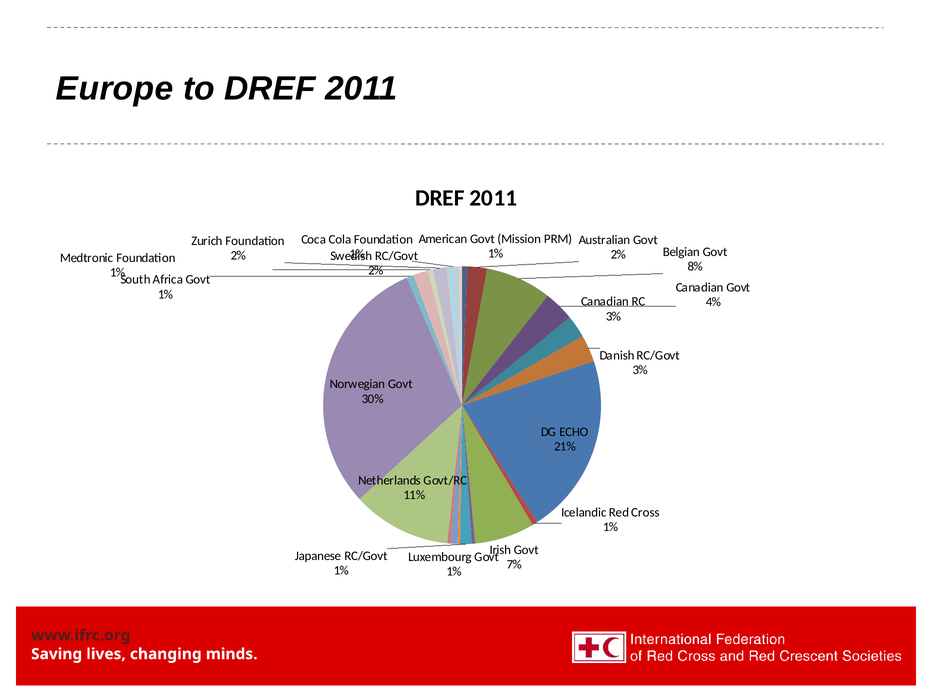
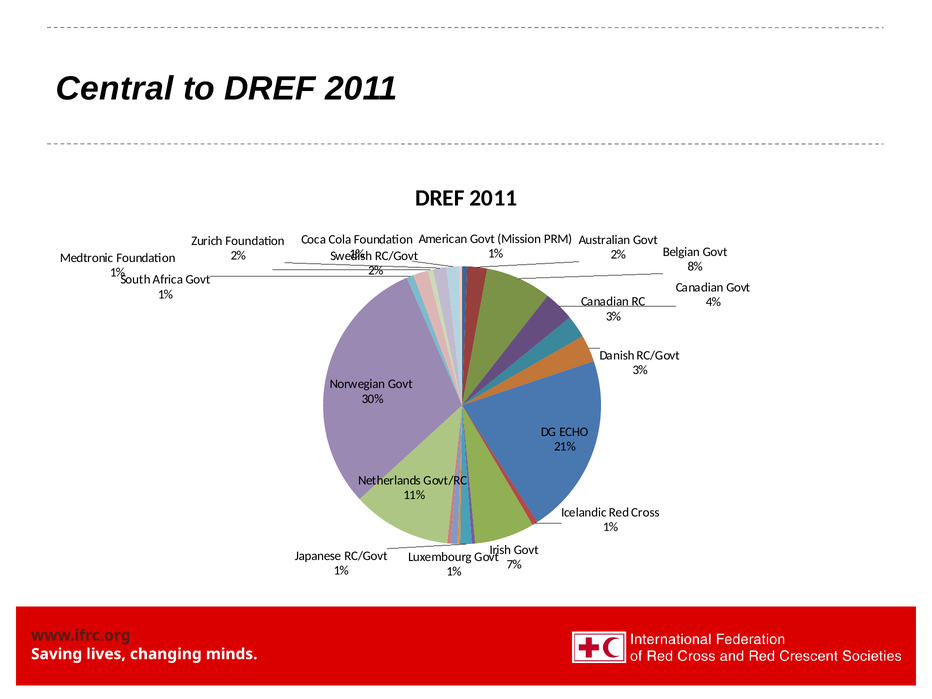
Europe: Europe -> Central (115, 89)
